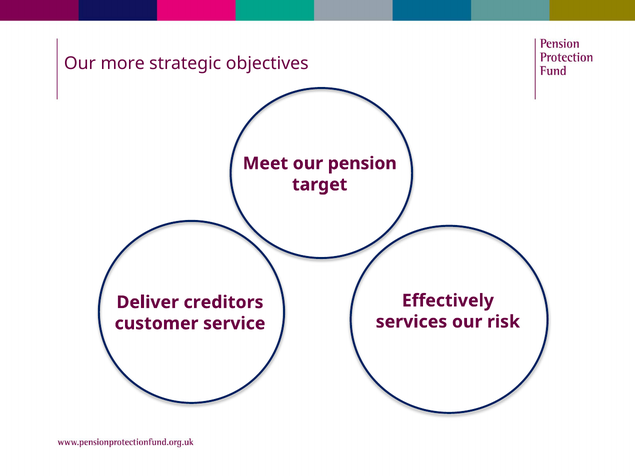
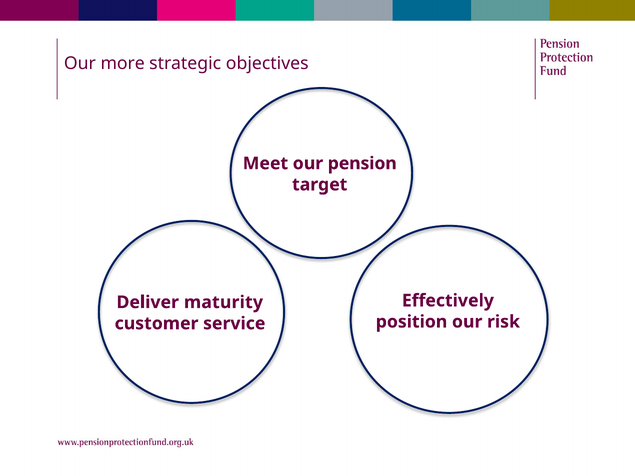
creditors: creditors -> maturity (223, 302)
services: services -> position (412, 322)
